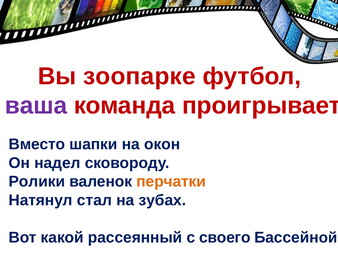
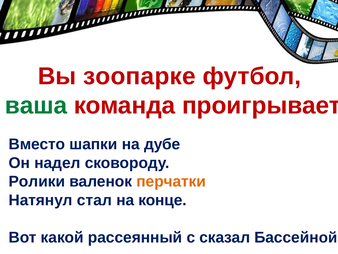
ваша colour: purple -> green (36, 105)
окон: окон -> дубе (162, 144)
зубах: зубах -> конце (162, 200)
своего: своего -> сказал (225, 237)
